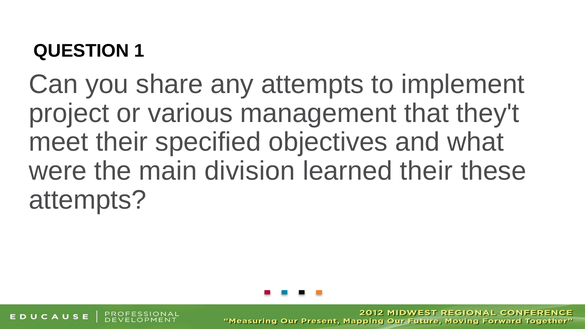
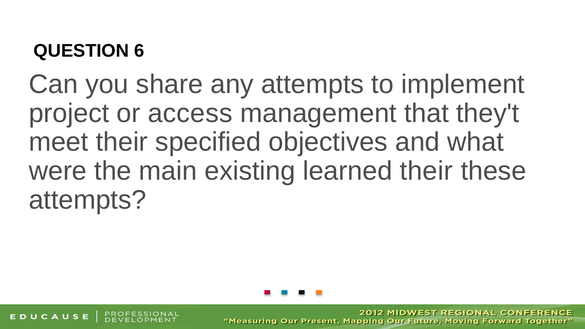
1: 1 -> 6 (139, 51)
various: various -> access (190, 113)
division: division -> existing (250, 171)
